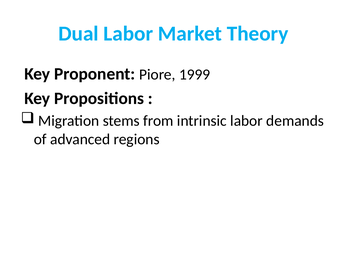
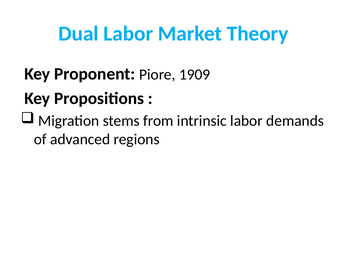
1999: 1999 -> 1909 (195, 75)
